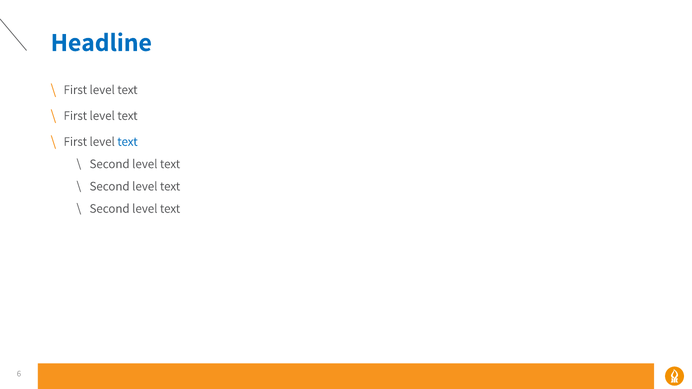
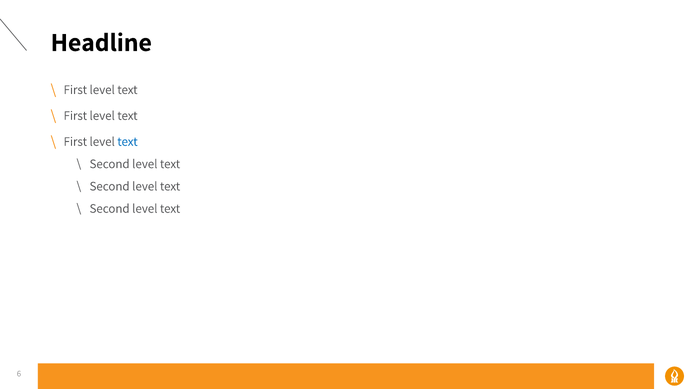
Headline colour: blue -> black (101, 42)
